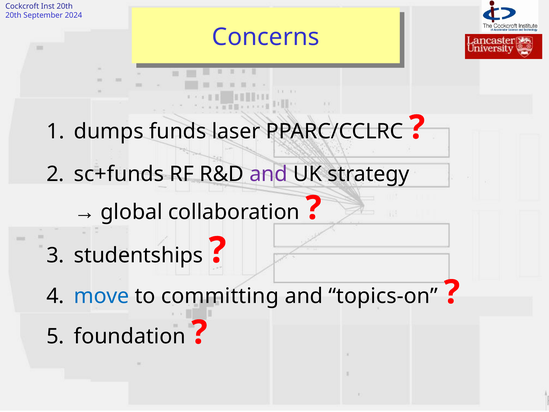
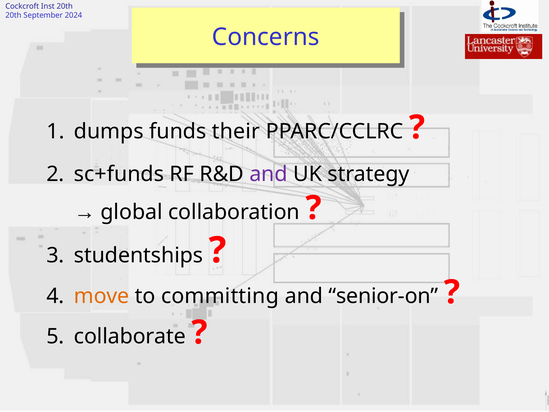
laser: laser -> their (236, 131)
move colour: blue -> orange (102, 296)
topics-on: topics-on -> senior-on (383, 296)
foundation: foundation -> collaborate (130, 336)
